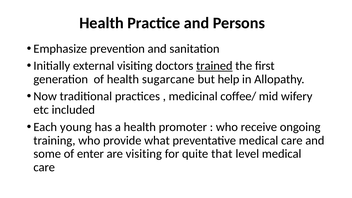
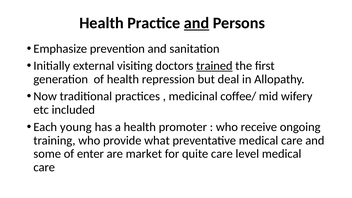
and underline: none -> present (197, 23)
sugarcane: sugarcane -> repression (168, 79)
help: help -> deal (228, 79)
are visiting: visiting -> market (144, 154)
quite that: that -> care (222, 154)
